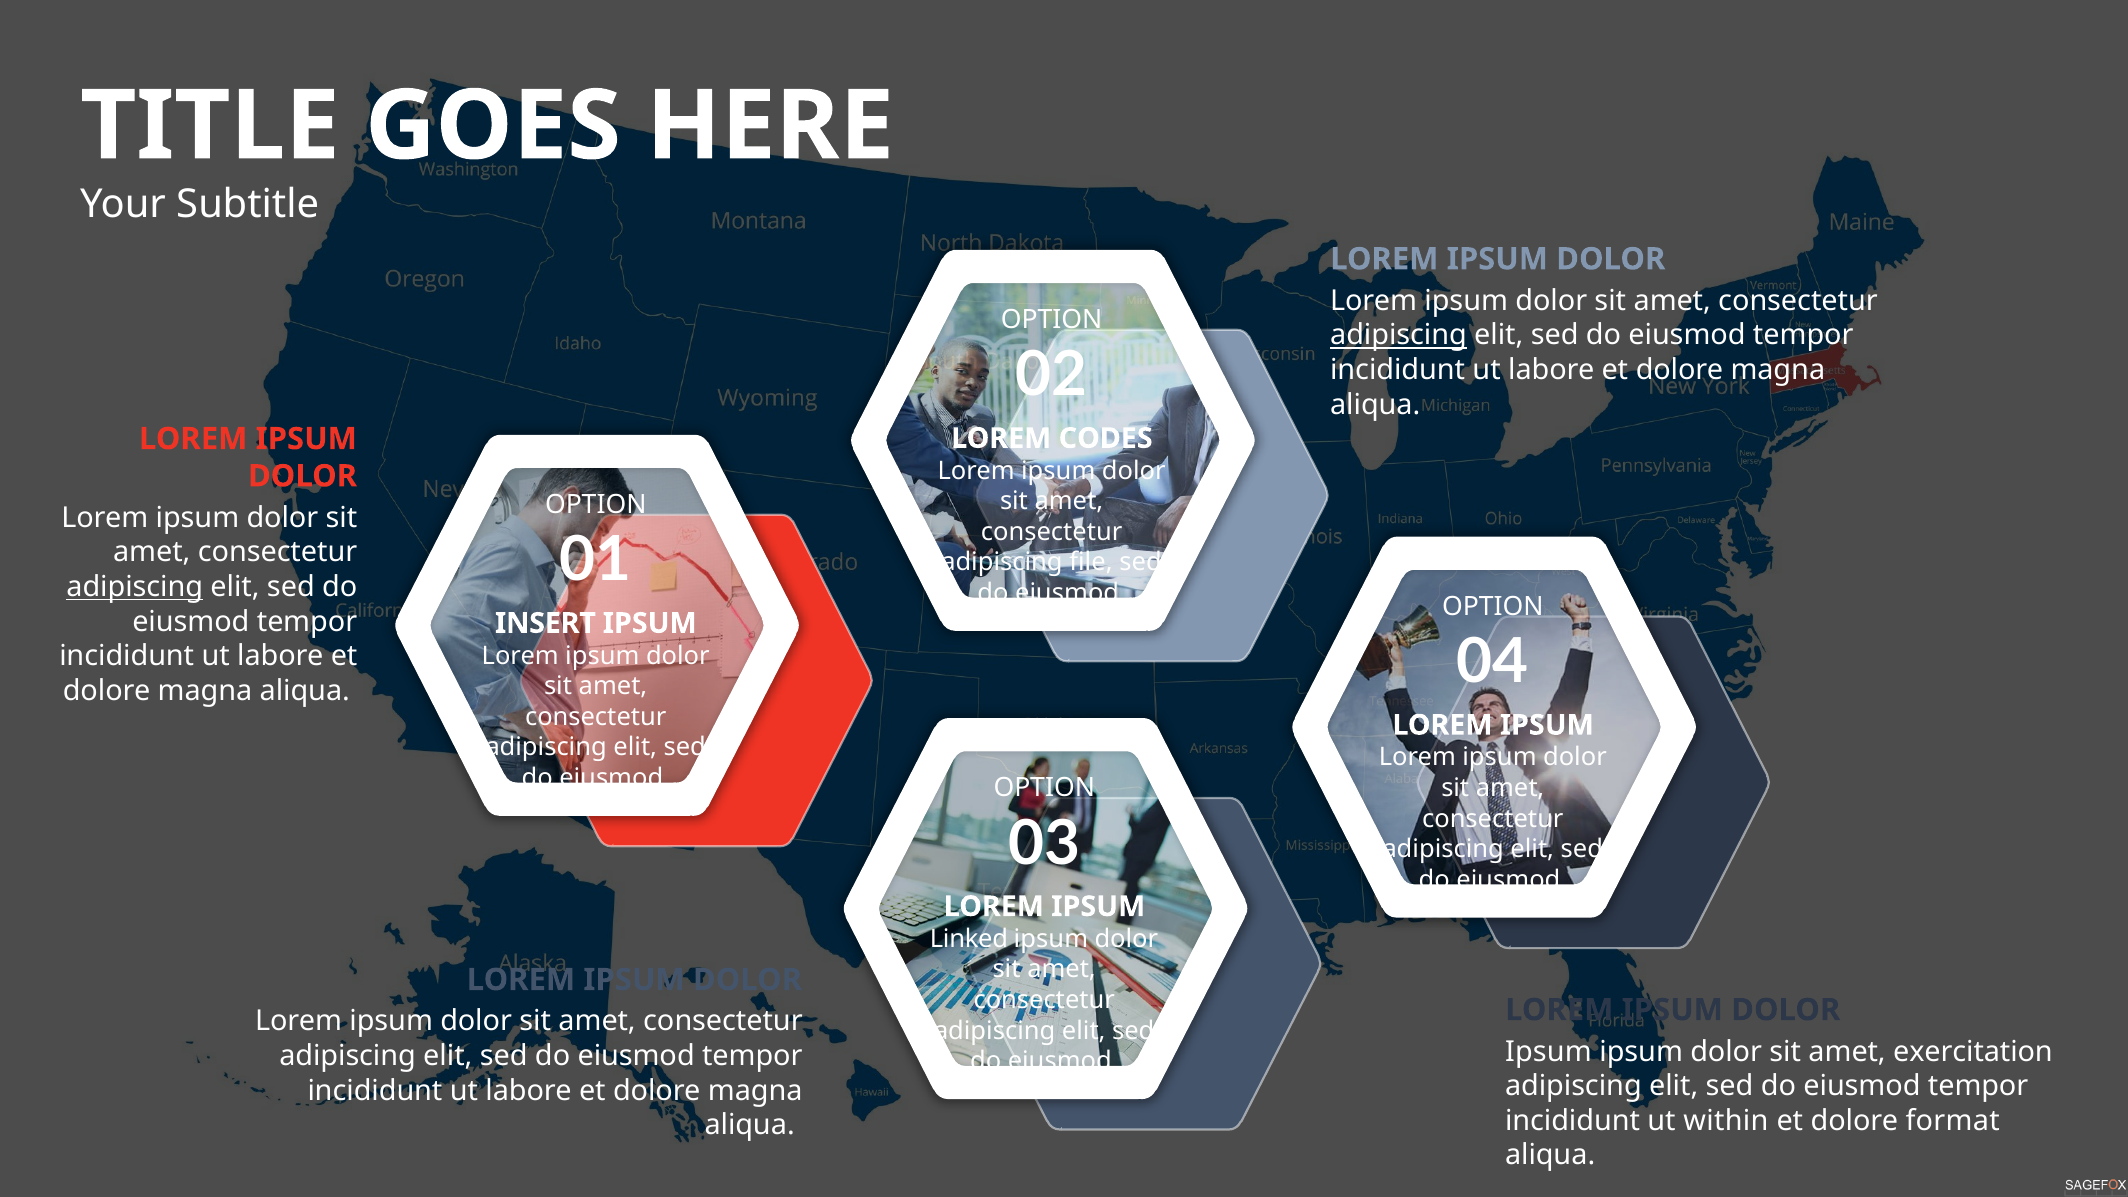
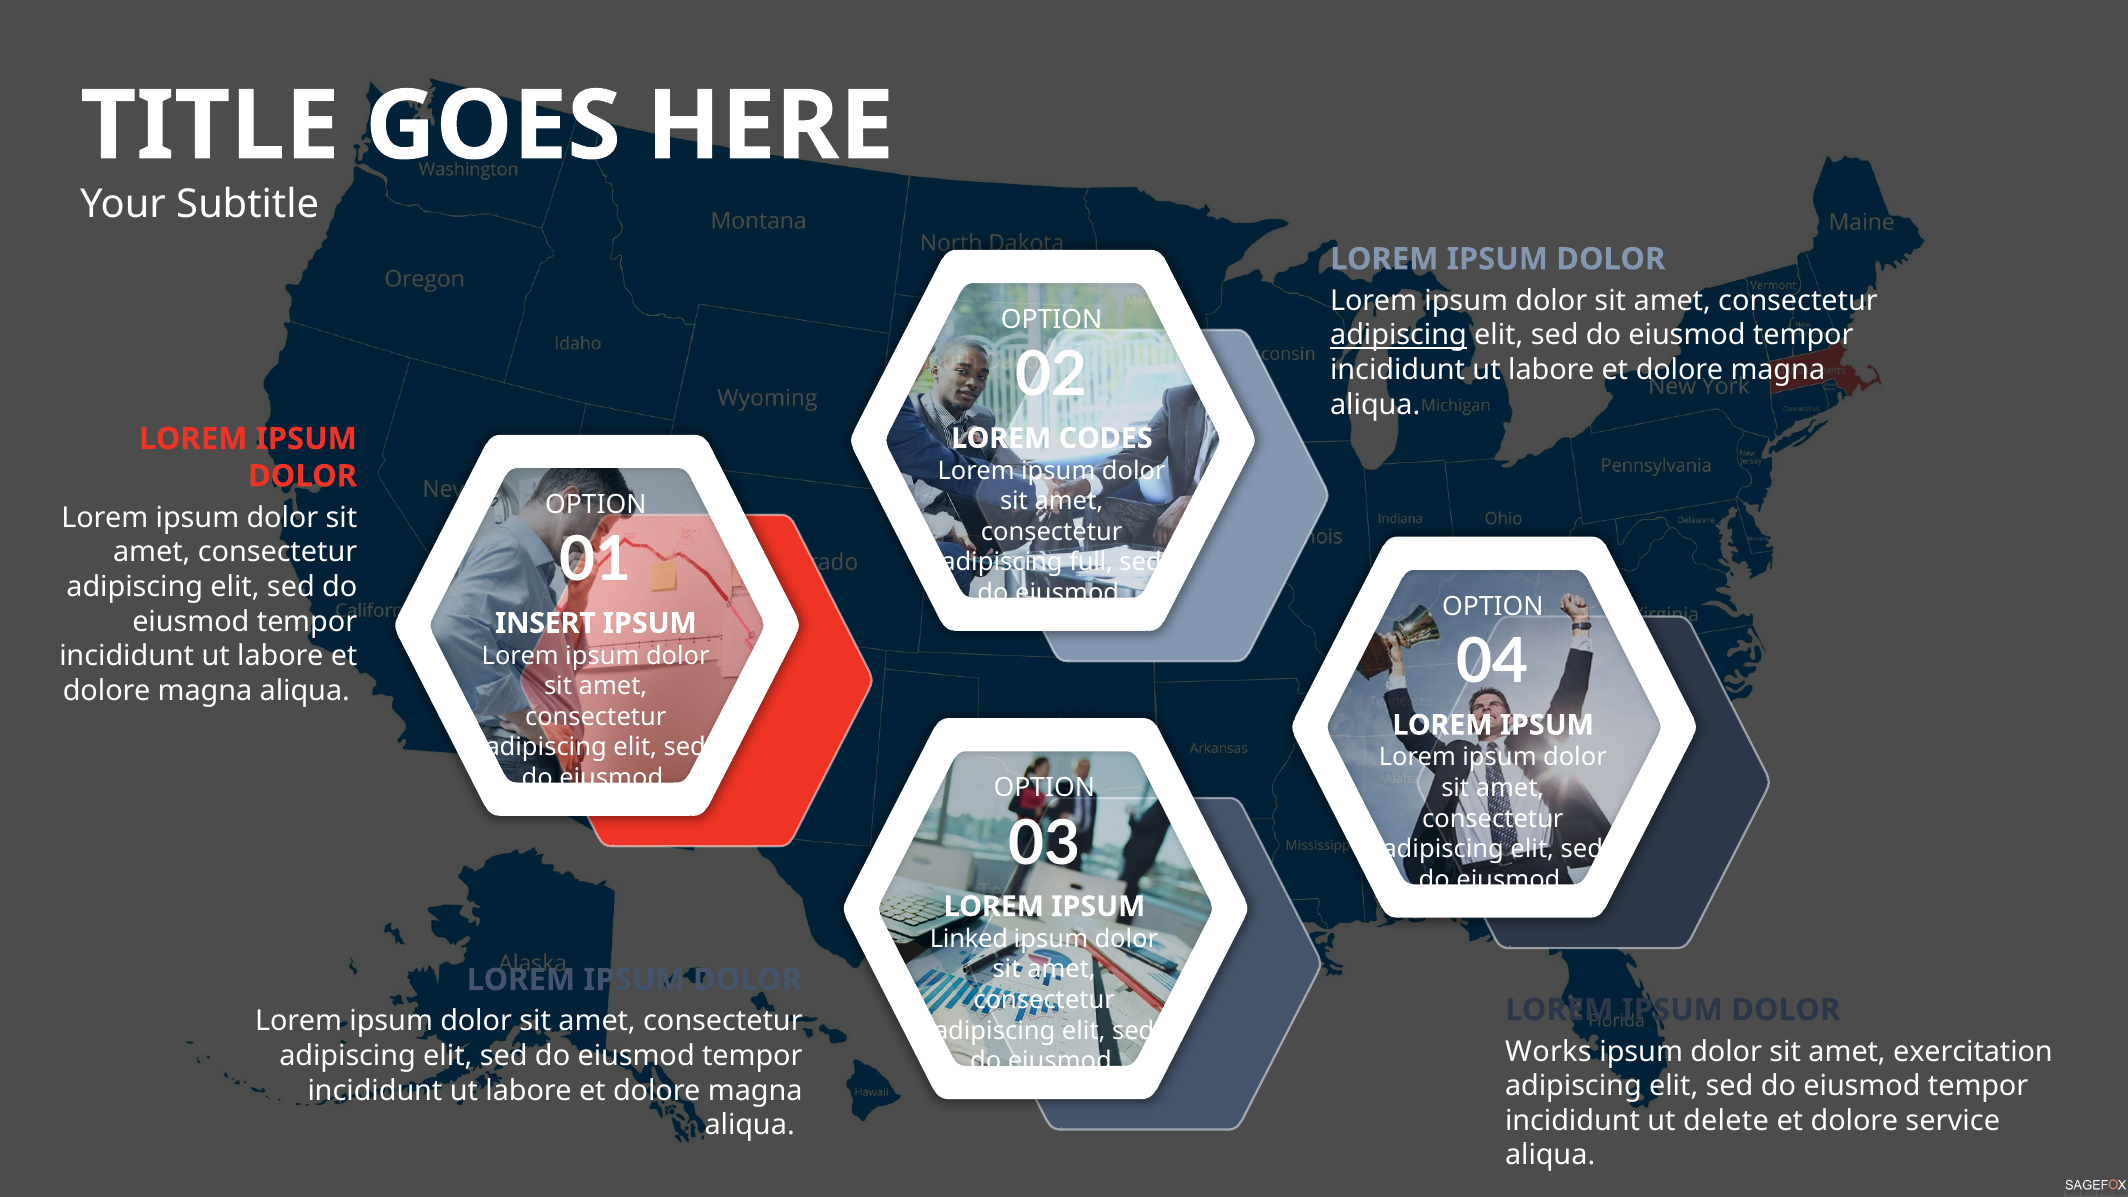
file: file -> full (1091, 563)
adipiscing underline: present -> none (135, 587)
Ipsum: Ipsum -> Works (1548, 1051)
within: within -> delete (1726, 1121)
format: format -> service (1953, 1121)
